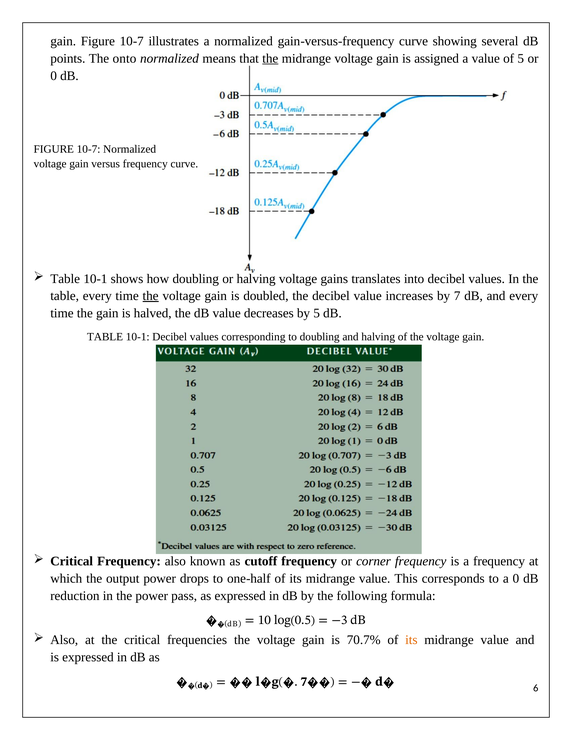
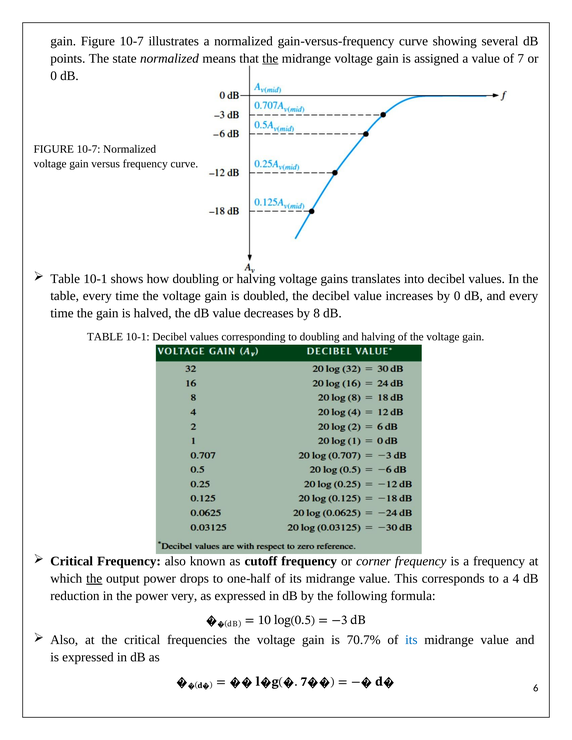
onto: onto -> state (125, 58)
of 5: 5 -> 7 (521, 58)
the underline: present -> none (151, 296)
by 7: 7 -> 0 (457, 296)
by 5: 5 -> 8 (317, 313)
the underline: none -> present (94, 579)
a 0: 0 -> 4 (516, 579)
pass: pass -> very (184, 596)
its colour: orange -> blue (411, 640)
